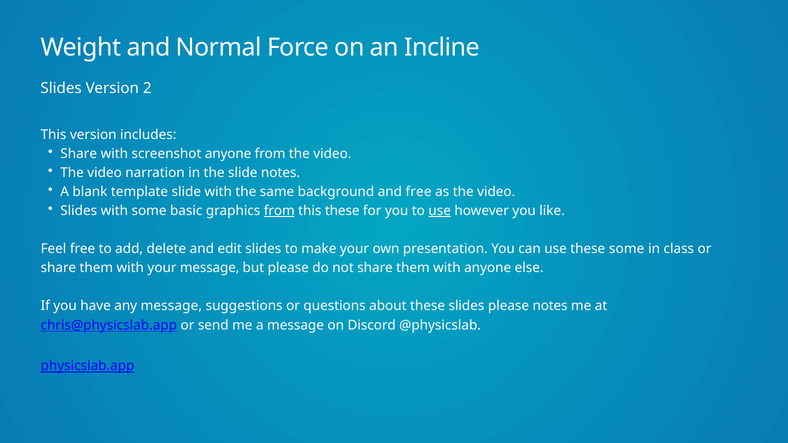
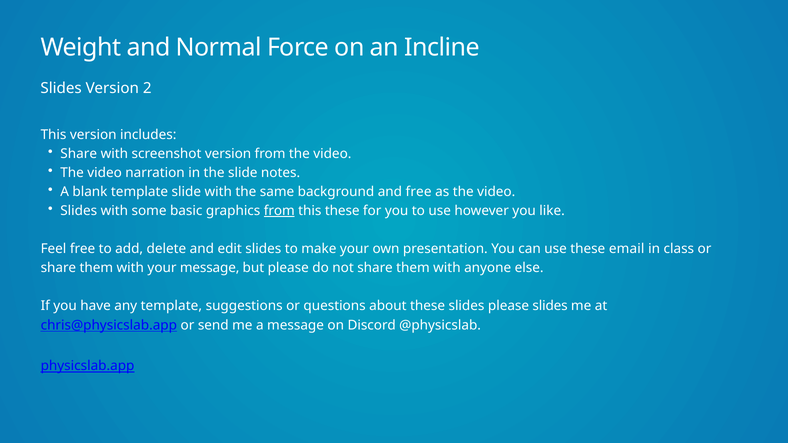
screenshot anyone: anyone -> version (228, 154)
use underline: present -> none (440, 211)
these some: some -> email (627, 249)
any message: message -> template (171, 306)
please notes: notes -> slides (550, 306)
